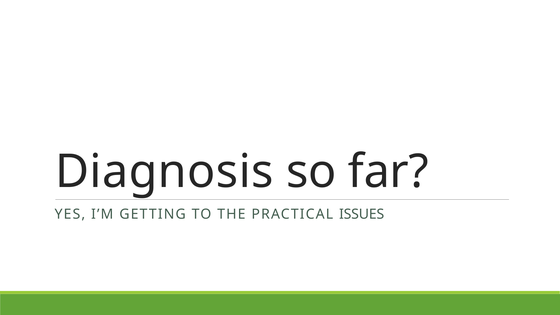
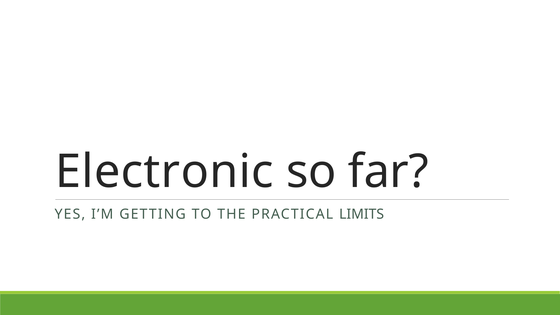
Diagnosis: Diagnosis -> Electronic (164, 172)
ISSUES: ISSUES -> LIMITS (362, 214)
